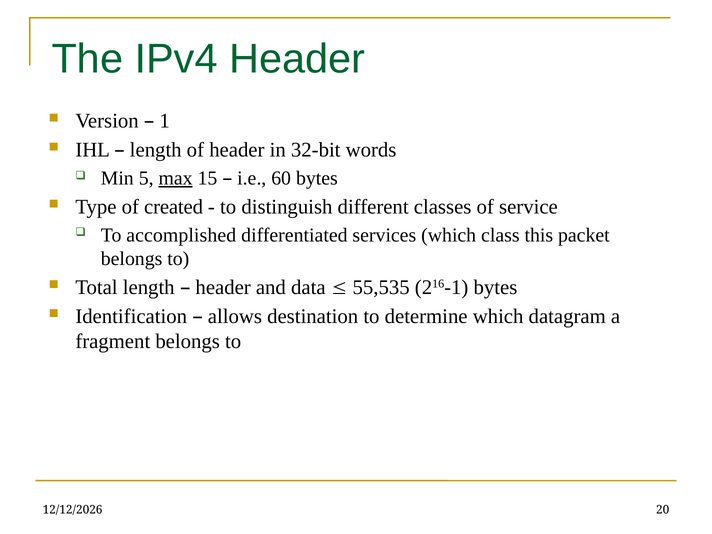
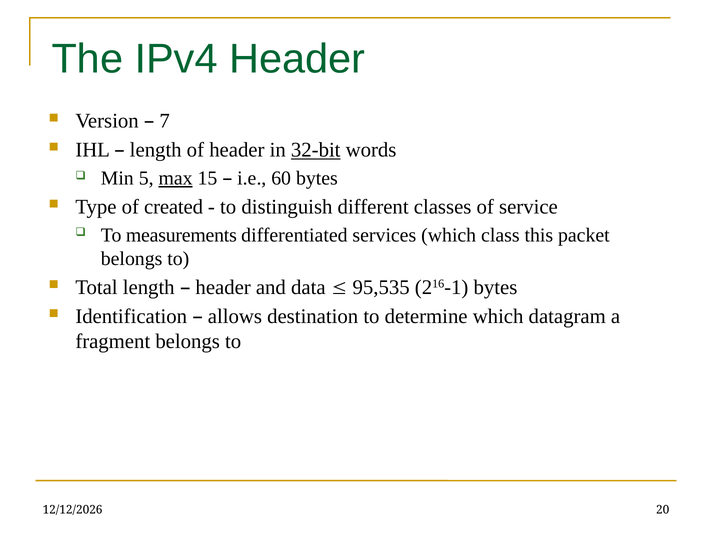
1: 1 -> 7 (165, 121)
32-bit underline: none -> present (316, 150)
accomplished: accomplished -> measurements (181, 235)
55,535: 55,535 -> 95,535 (381, 287)
